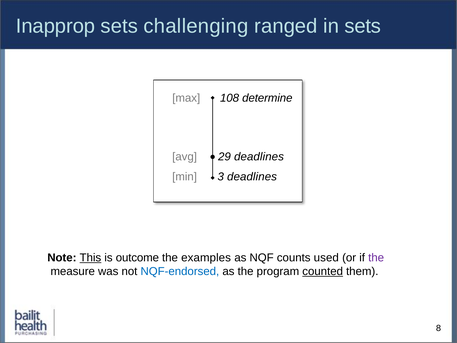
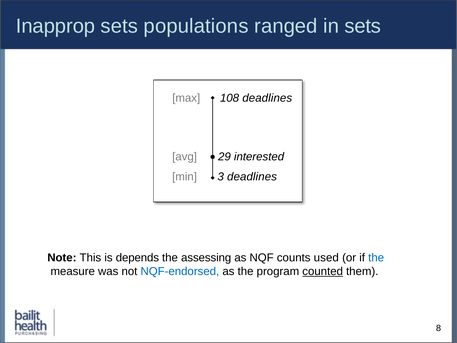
challenging: challenging -> populations (196, 26)
108 determine: determine -> deadlines (267, 98)
29 deadlines: deadlines -> interested (259, 156)
This underline: present -> none (90, 257)
outcome: outcome -> depends (137, 257)
examples: examples -> assessing (206, 257)
the colour: purple -> blue (376, 257)
